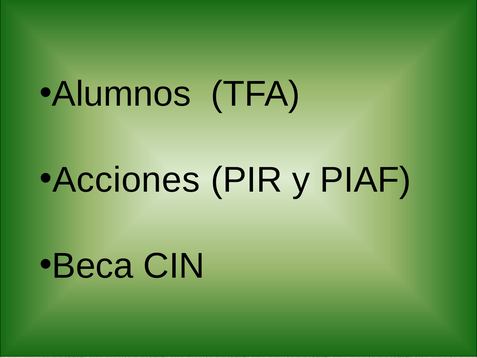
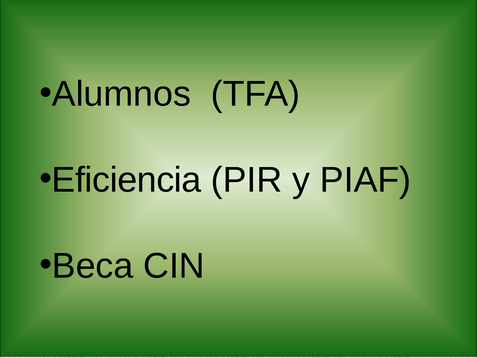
Acciones: Acciones -> Eficiencia (127, 180)
